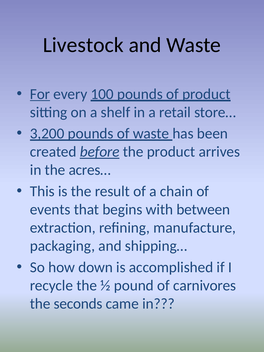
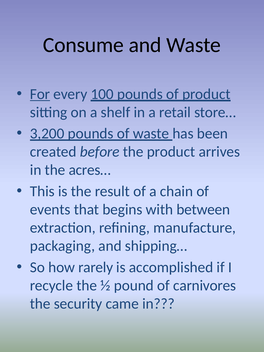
Livestock: Livestock -> Consume (83, 45)
before underline: present -> none (100, 152)
down: down -> rarely (96, 267)
seconds: seconds -> security (78, 304)
